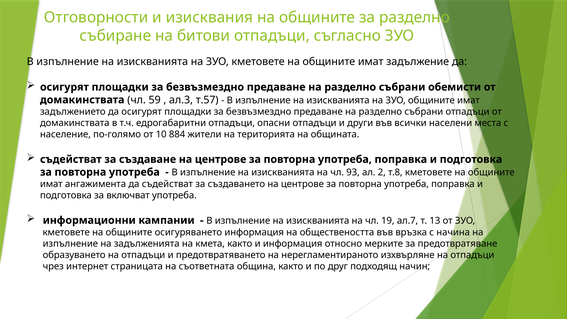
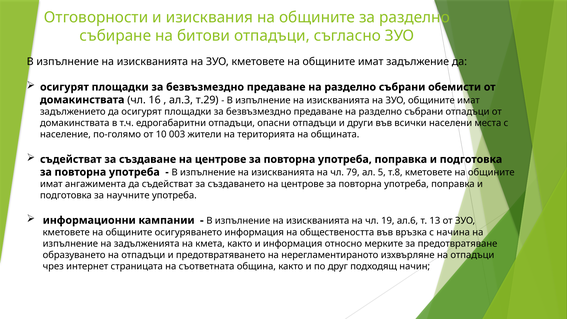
59: 59 -> 16 (155, 100)
т.57: т.57 -> т.29 (207, 100)
884: 884 -> 003 (177, 134)
93: 93 -> 79 (353, 172)
2: 2 -> 5 (382, 172)
включват: включват -> научните (128, 195)
ал.7: ал.7 -> ал.6 (408, 221)
